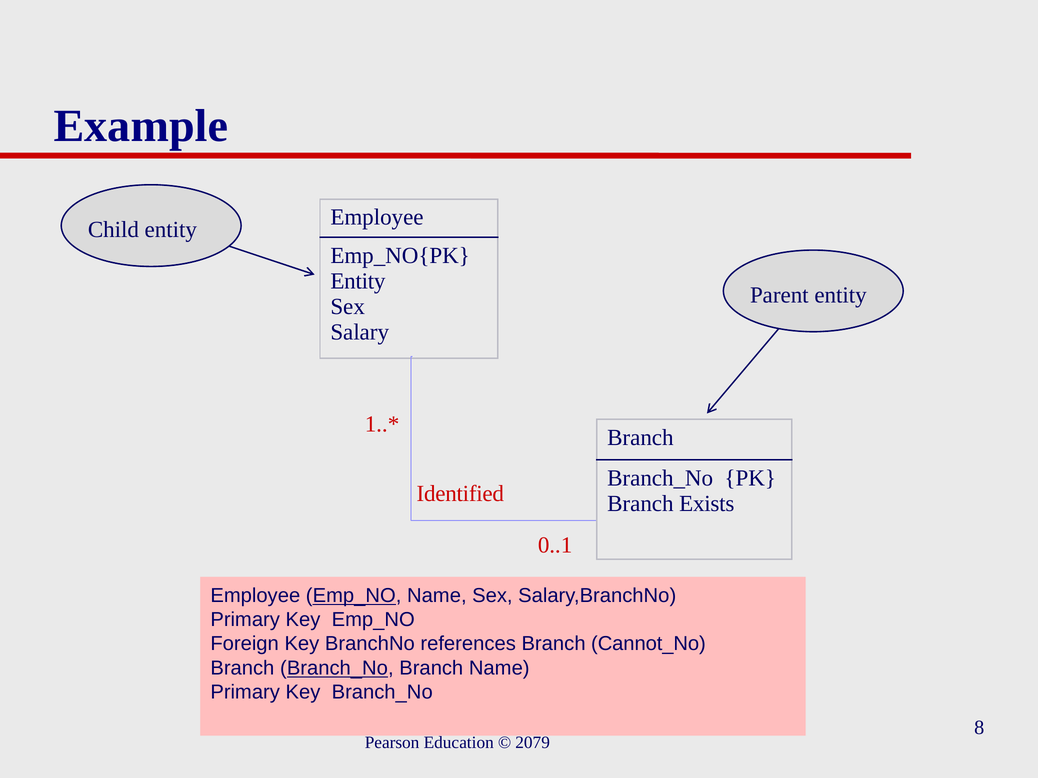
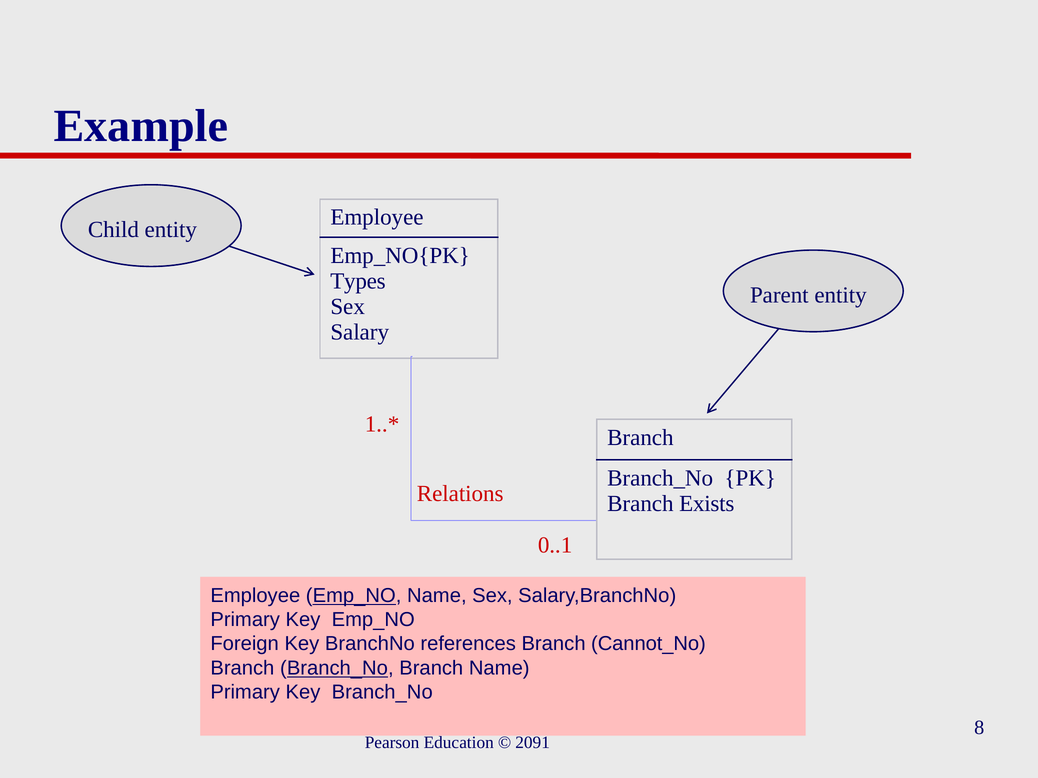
Entity: Entity -> Types (358, 281)
Identified: Identified -> Relations (460, 494)
2079: 2079 -> 2091 (533, 743)
